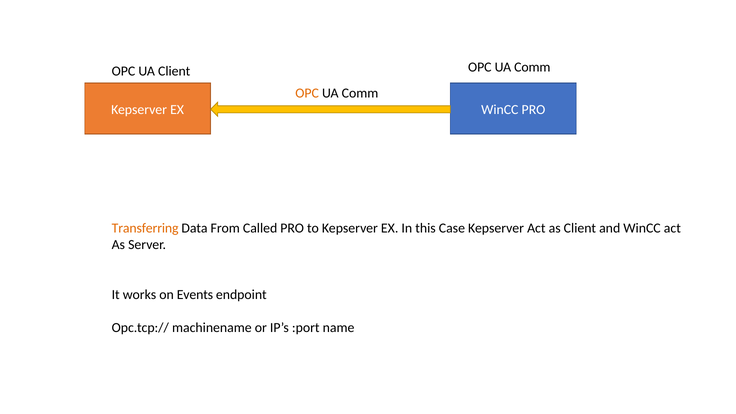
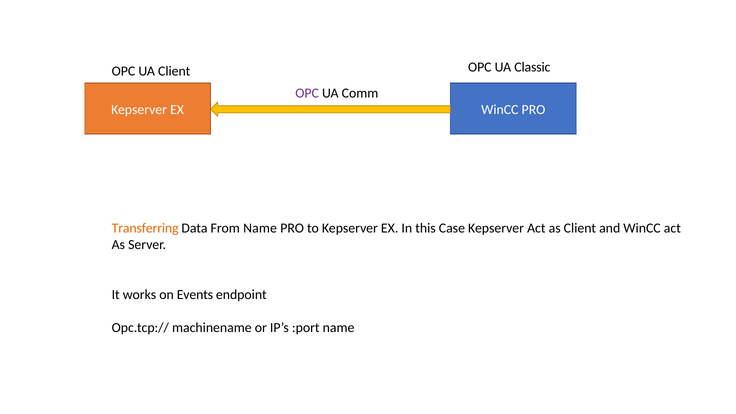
Client OPC UA Comm: Comm -> Classic (532, 67)
OPC colour: orange -> purple (307, 93)
From Called: Called -> Name (260, 228)
